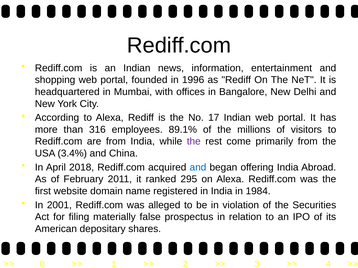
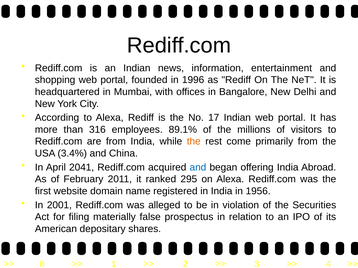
the colour: purple -> orange (194, 142)
2018: 2018 -> 2041 (82, 168)
1984: 1984 -> 1956 (258, 191)
